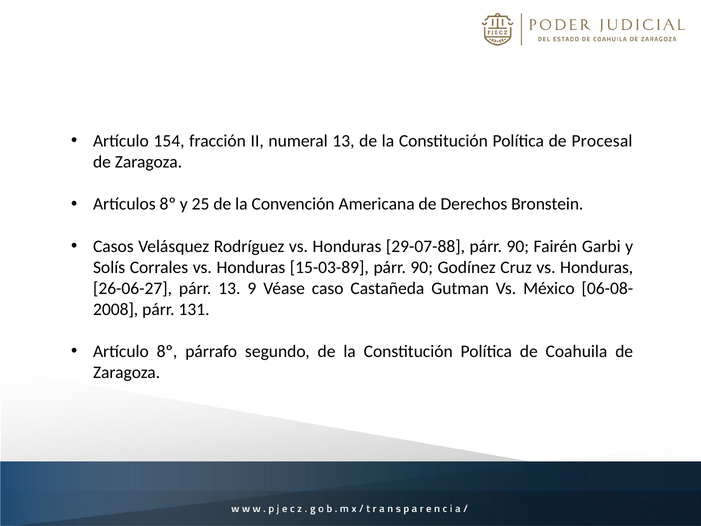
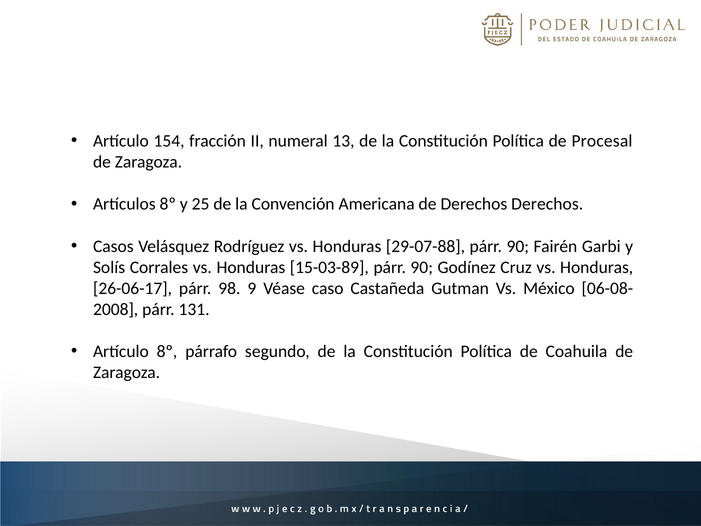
Derechos Bronstein: Bronstein -> Derechos (547, 204)
26-06-27: 26-06-27 -> 26-06-17 (133, 288)
párr 13: 13 -> 98 (229, 288)
